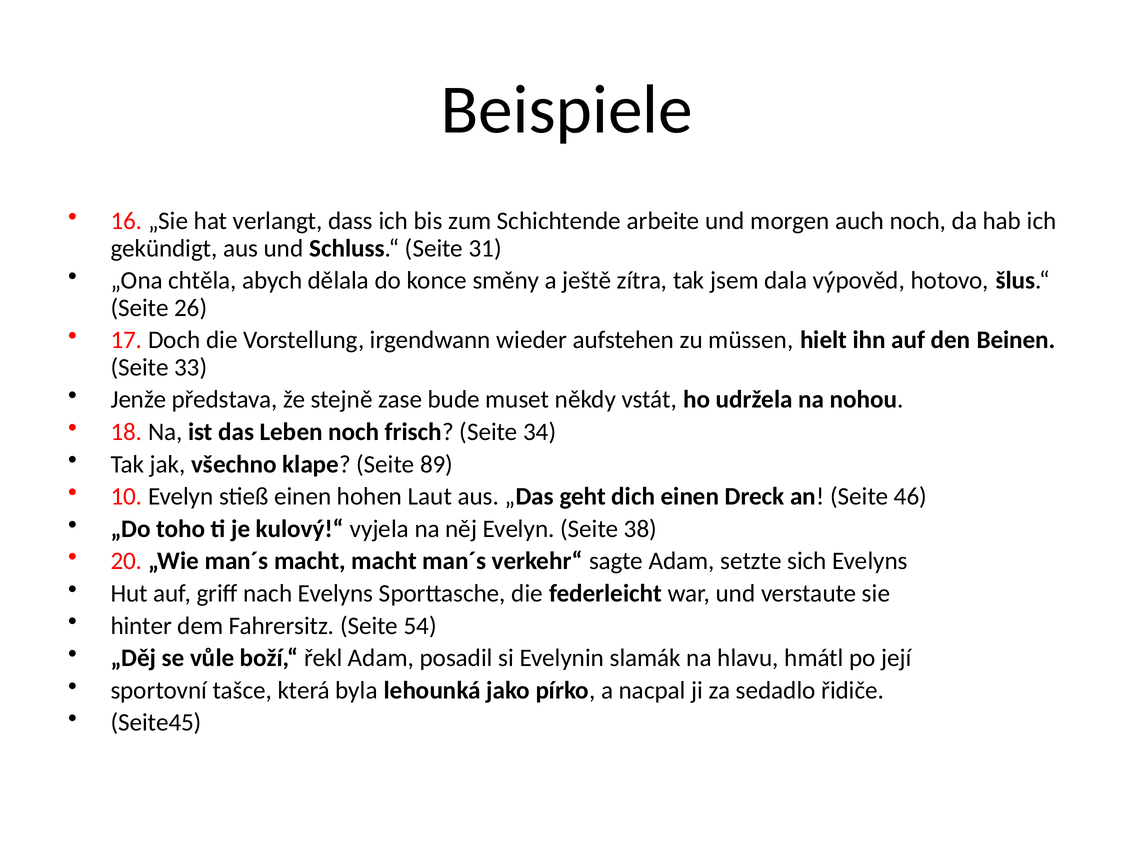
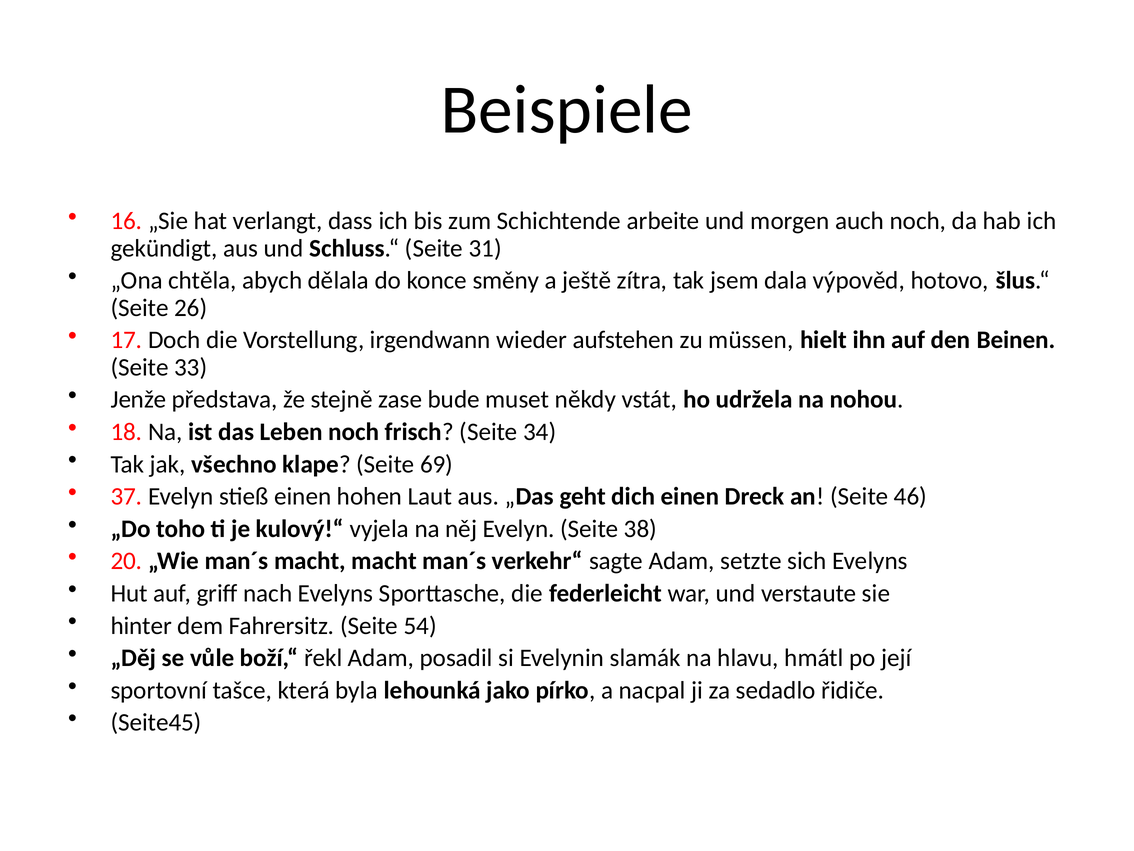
89: 89 -> 69 (437, 464)
10: 10 -> 37 (126, 496)
